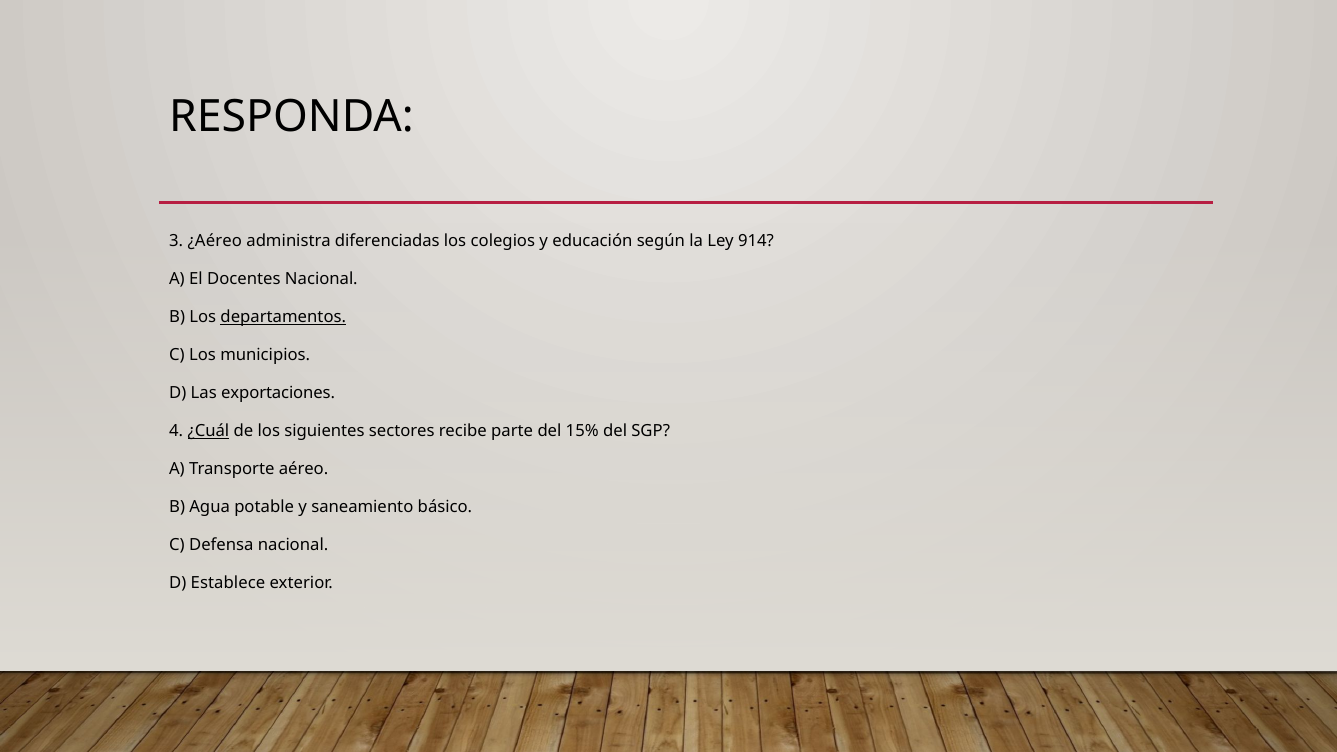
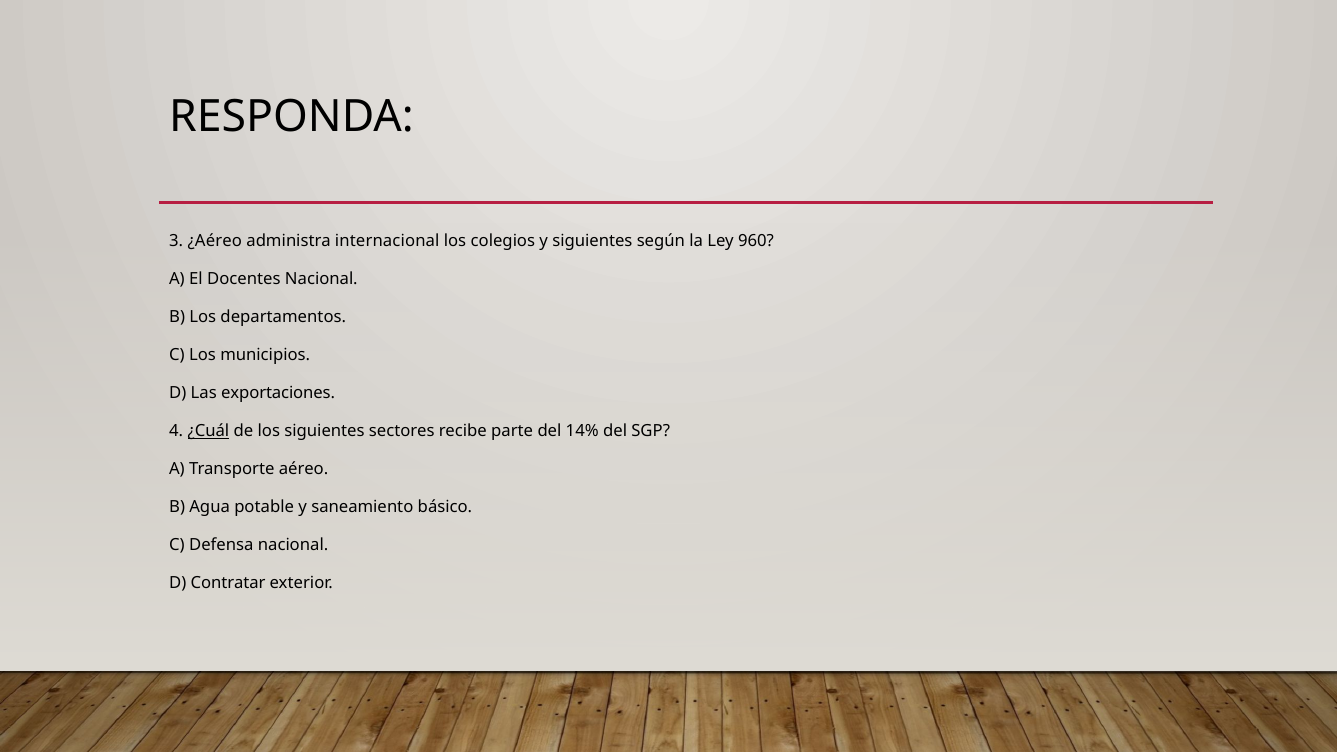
diferenciadas: diferenciadas -> internacional (387, 241)
y educación: educación -> siguientes (592, 241)
914: 914 -> 960 (756, 241)
departamentos underline: present -> none (283, 317)
15%: 15% -> 14% (582, 431)
Establece: Establece -> Contratar (228, 583)
